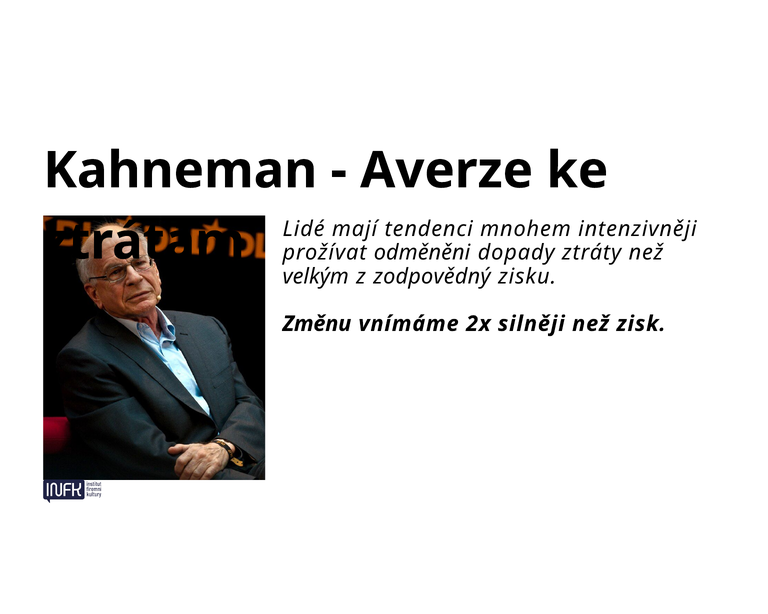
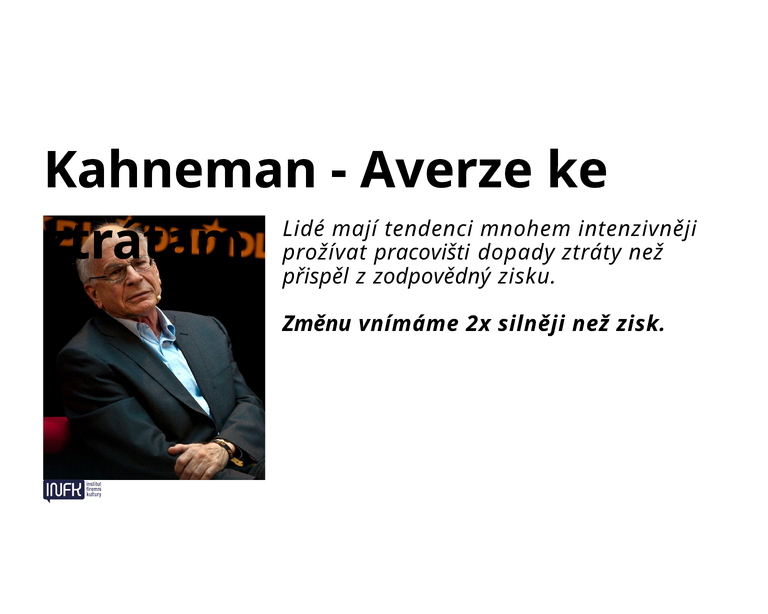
odměněni: odměněni -> pracovišti (422, 253)
velkým: velkým -> přispěl (316, 277)
